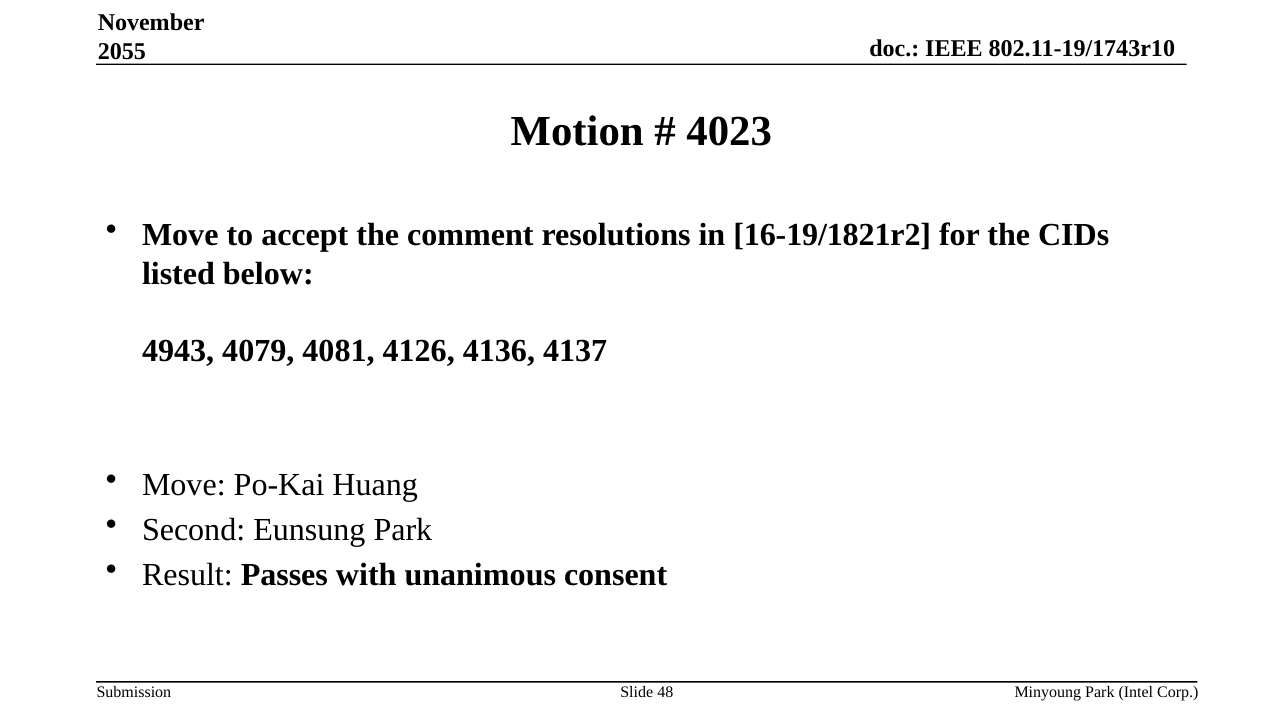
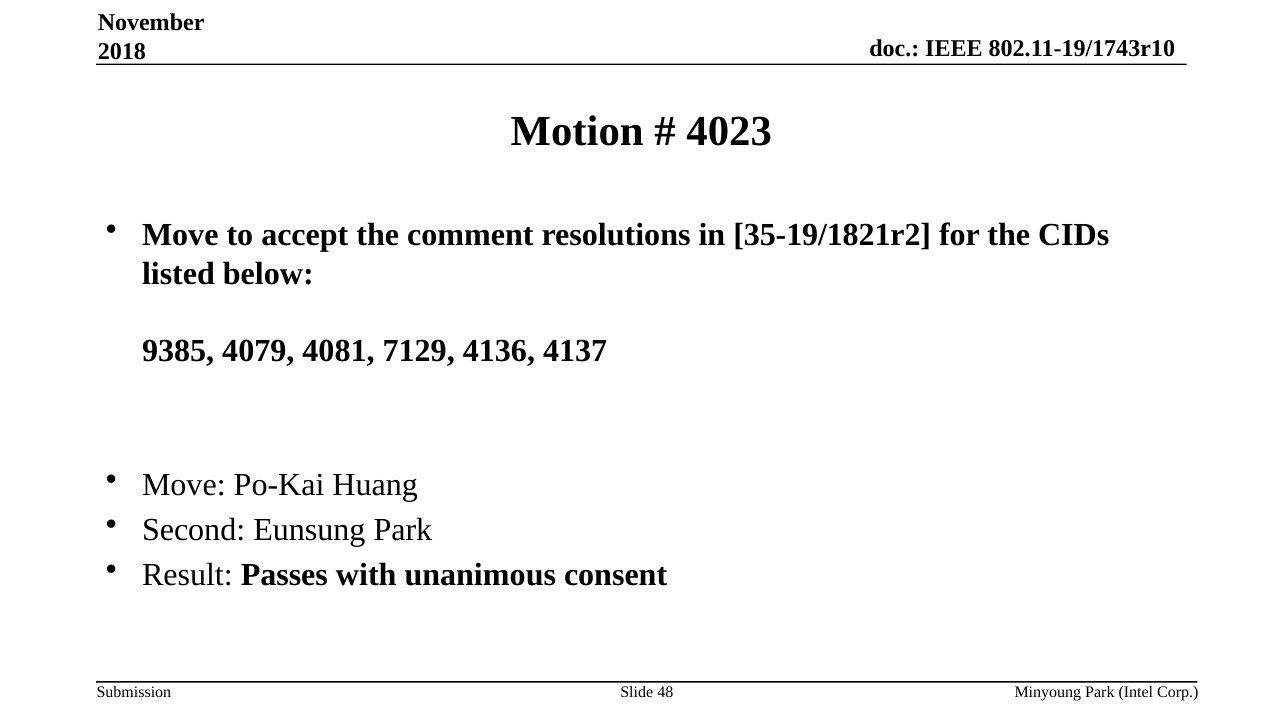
2055: 2055 -> 2018 (122, 51)
16-19/1821r2: 16-19/1821r2 -> 35-19/1821r2 (832, 235)
4943: 4943 -> 9385 (178, 350)
4126: 4126 -> 7129 (419, 350)
